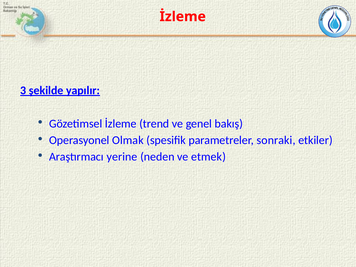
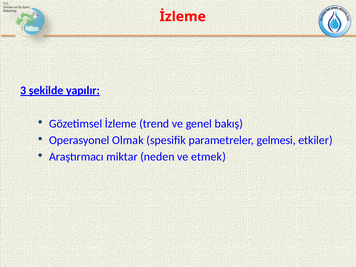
sonraki: sonraki -> gelmesi (276, 140)
yerine: yerine -> miktar (122, 157)
